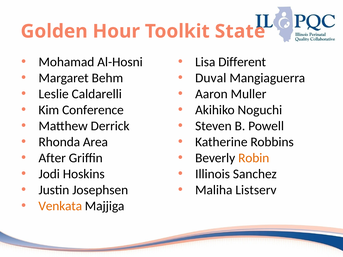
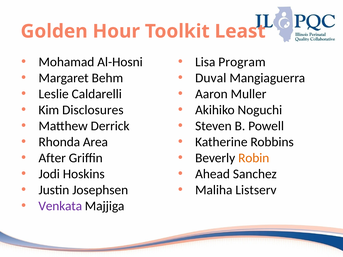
State: State -> Least (240, 31)
Different: Different -> Program (242, 62)
Conference: Conference -> Disclosures (93, 110)
Illinois: Illinois -> Ahead (213, 174)
Venkata colour: orange -> purple (60, 206)
